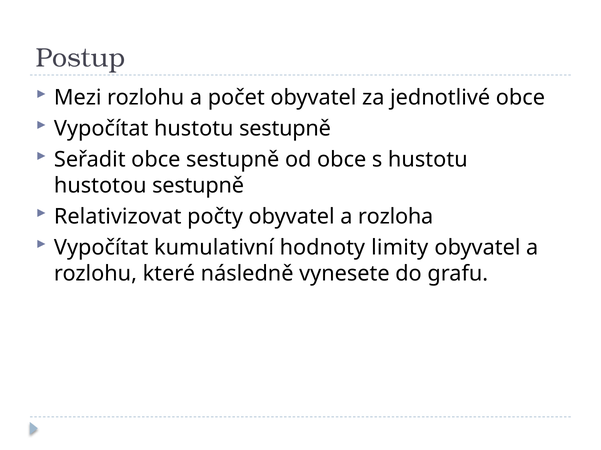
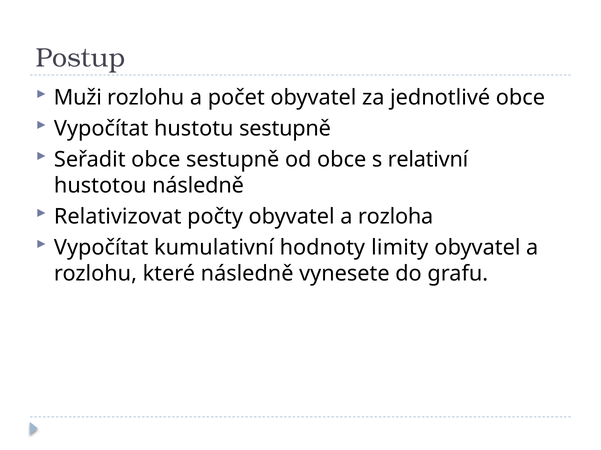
Mezi: Mezi -> Muži (78, 98)
s hustotu: hustotu -> relativní (428, 160)
hustotou sestupně: sestupně -> následně (198, 186)
